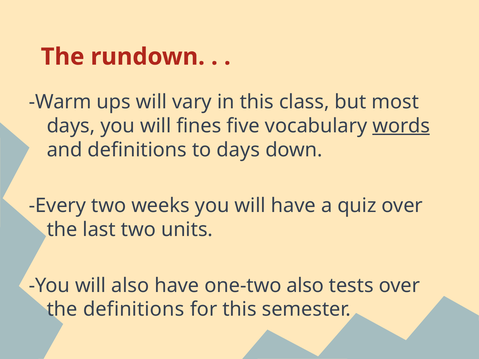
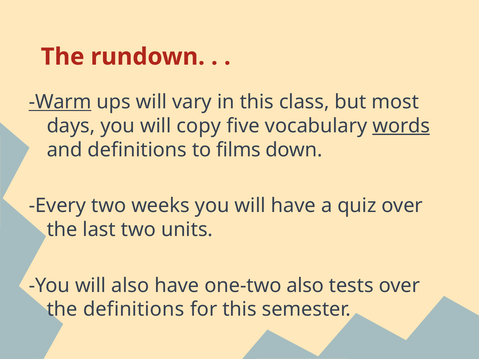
Warm underline: none -> present (60, 102)
fines: fines -> copy (199, 126)
to days: days -> films (238, 150)
